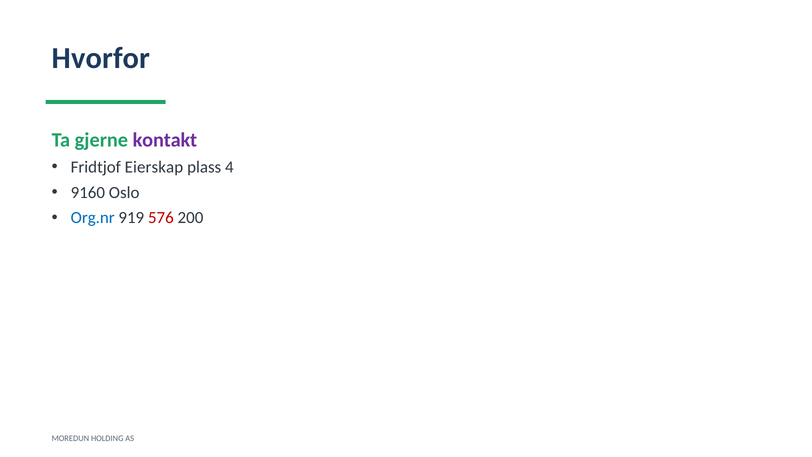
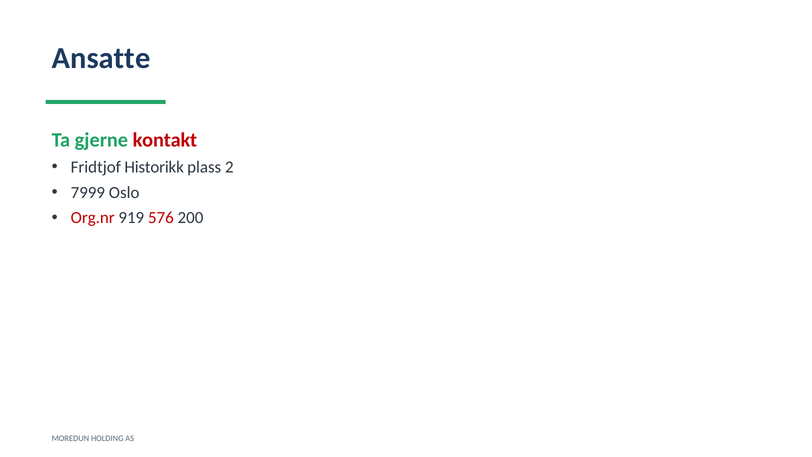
Hvorfor: Hvorfor -> Ansatte (101, 58)
kontakt colour: purple -> red (165, 140)
Eierskap: Eierskap -> Historikk (154, 167)
4: 4 -> 2 (229, 167)
9160: 9160 -> 7999 (88, 192)
Org.nr colour: blue -> red (93, 218)
